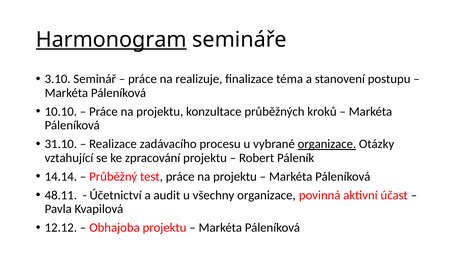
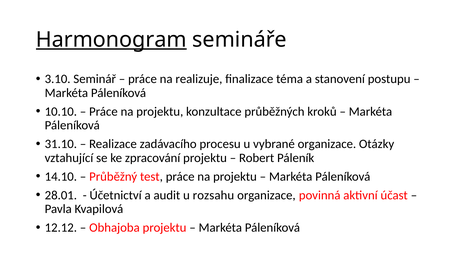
organizace underline: present -> none (327, 144)
14.14: 14.14 -> 14.10 (61, 176)
48.11: 48.11 -> 28.01 (61, 195)
všechny: všechny -> rozsahu (213, 195)
